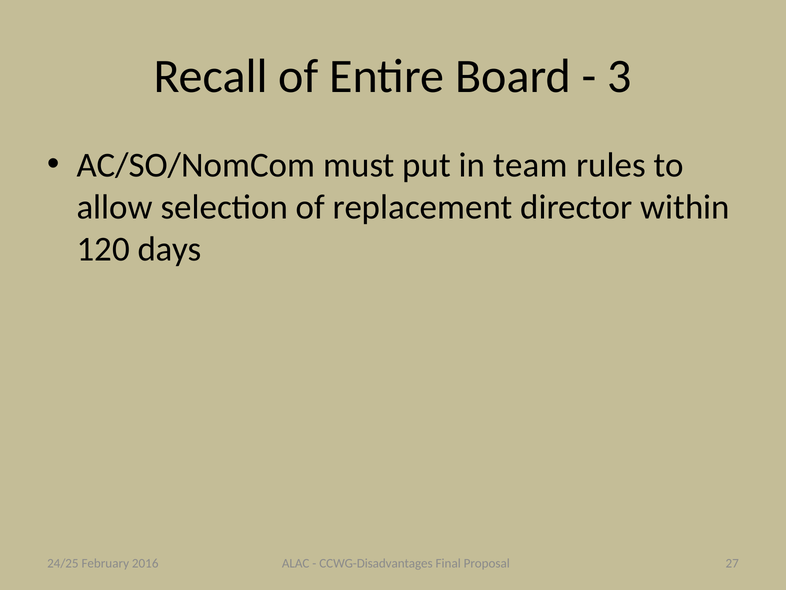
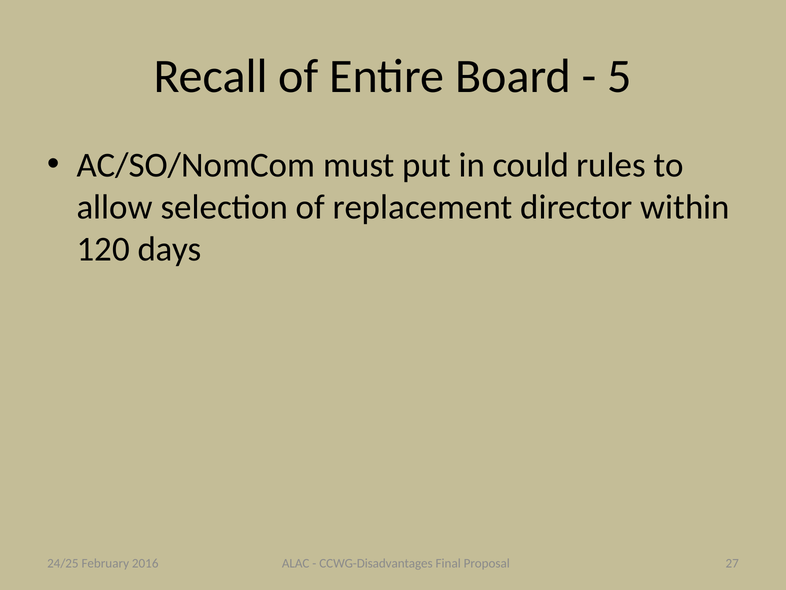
3: 3 -> 5 (620, 76)
team: team -> could (531, 165)
